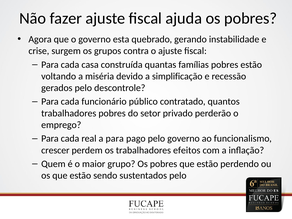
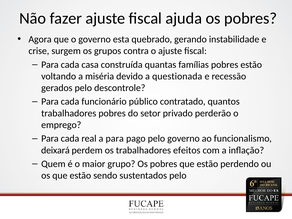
simplificação: simplificação -> questionada (177, 76)
crescer: crescer -> deixará (55, 150)
